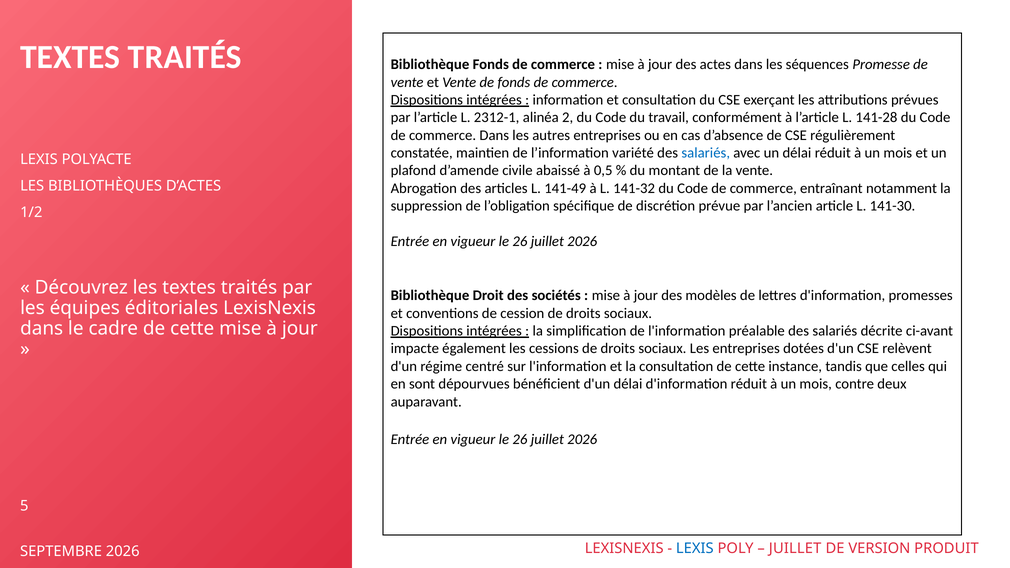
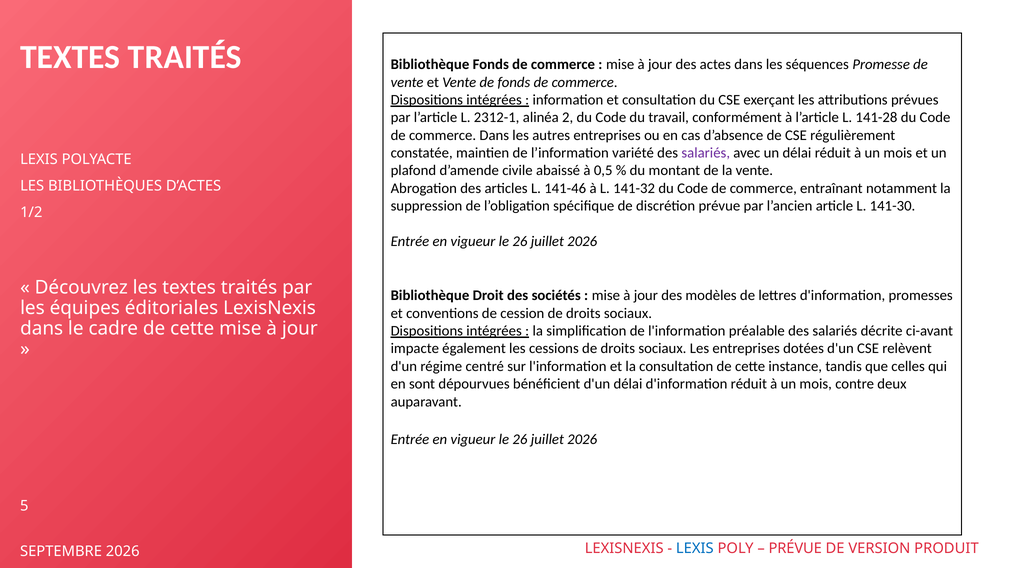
salariés colour: blue -> purple (706, 153)
141-49: 141-49 -> 141-46 (565, 188)
JUILLET: JUILLET -> PRÉVUE (795, 549)
